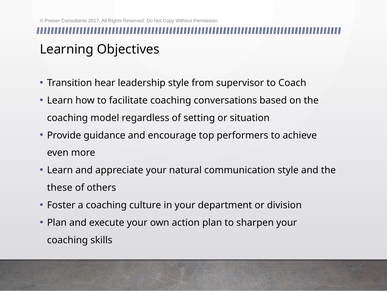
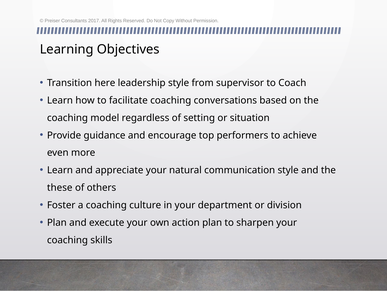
hear: hear -> here (105, 83)
